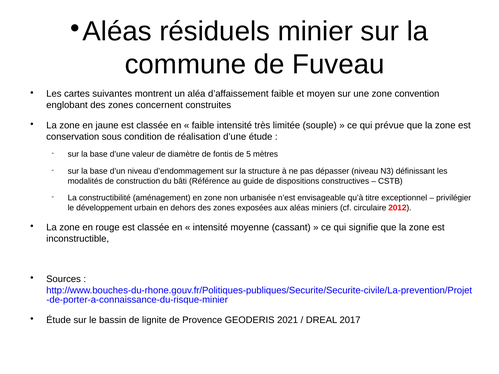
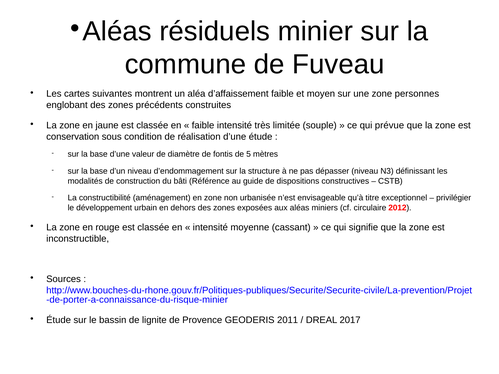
convention: convention -> personnes (417, 94)
concernent: concernent -> précédents (159, 105)
2021: 2021 -> 2011 (288, 320)
